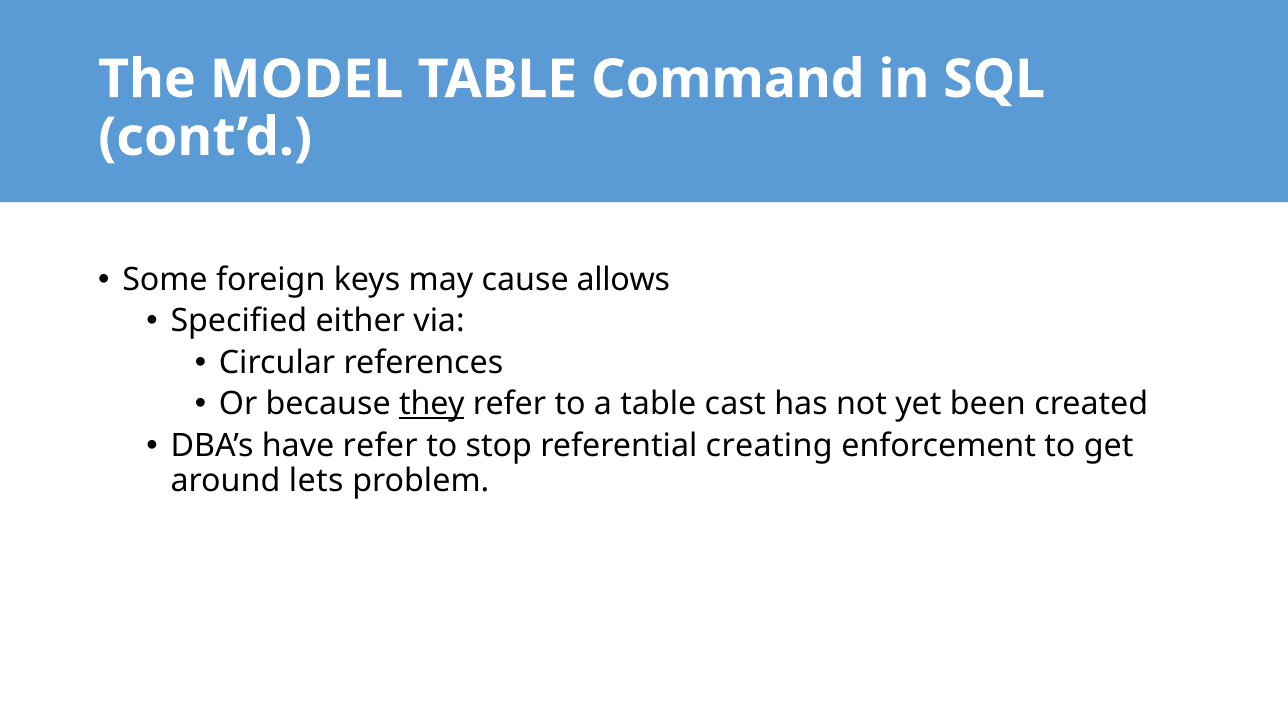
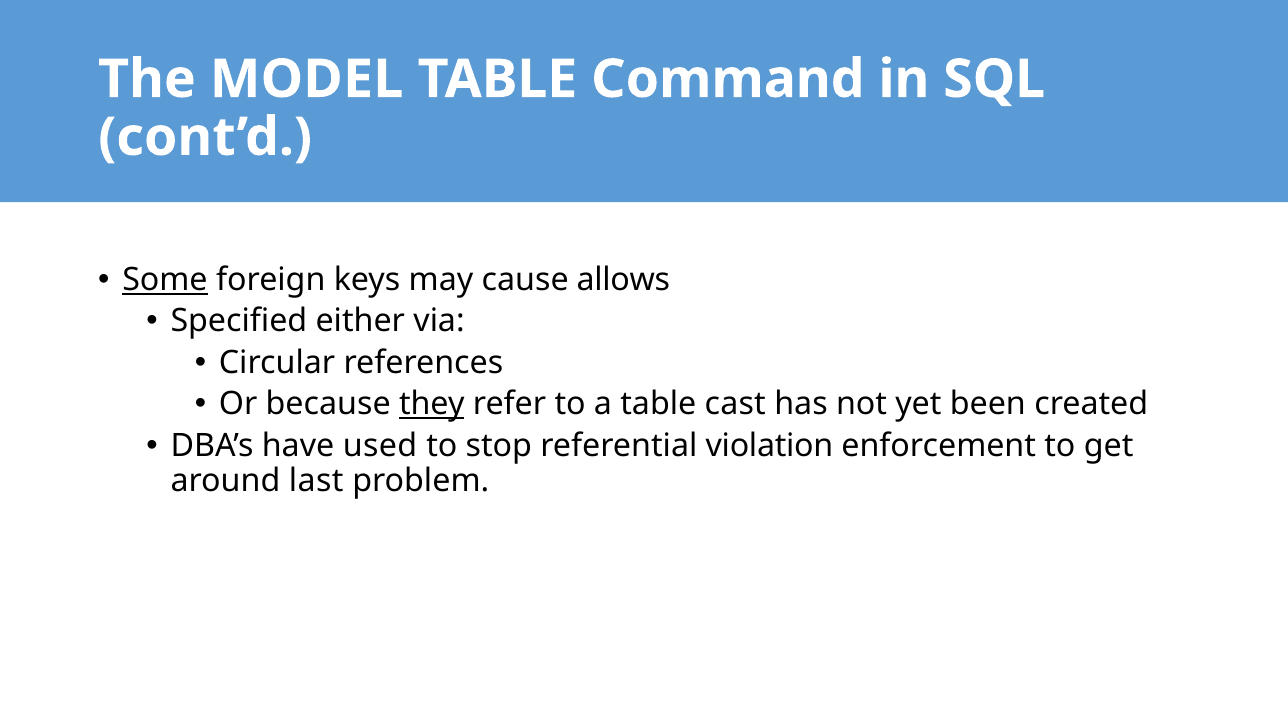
Some underline: none -> present (165, 280)
have refer: refer -> used (380, 445)
creating: creating -> violation (770, 445)
lets: lets -> last (316, 480)
